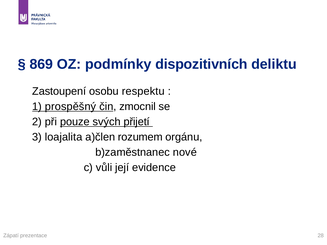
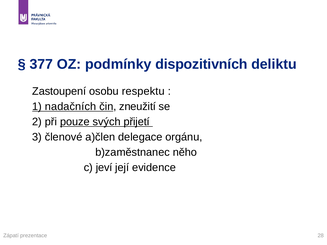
869: 869 -> 377 (41, 64)
prospěšný: prospěšný -> nadačních (71, 107)
zmocnil: zmocnil -> zneužití (138, 107)
loajalita: loajalita -> členové (64, 137)
rozumem: rozumem -> delegace (140, 137)
nové: nové -> něho (185, 152)
vůli: vůli -> jeví (104, 168)
